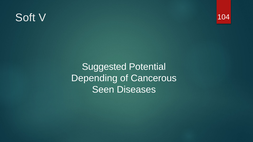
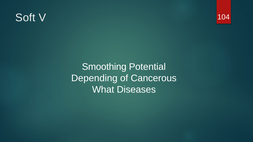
Suggested: Suggested -> Smoothing (104, 67)
Seen: Seen -> What (103, 90)
